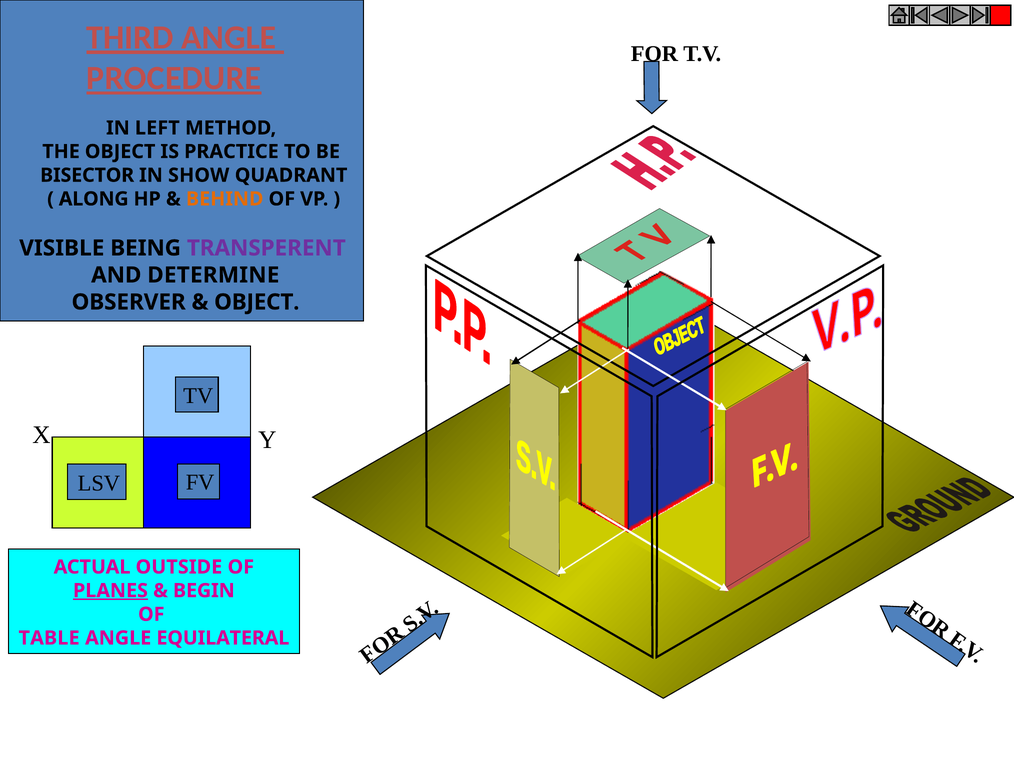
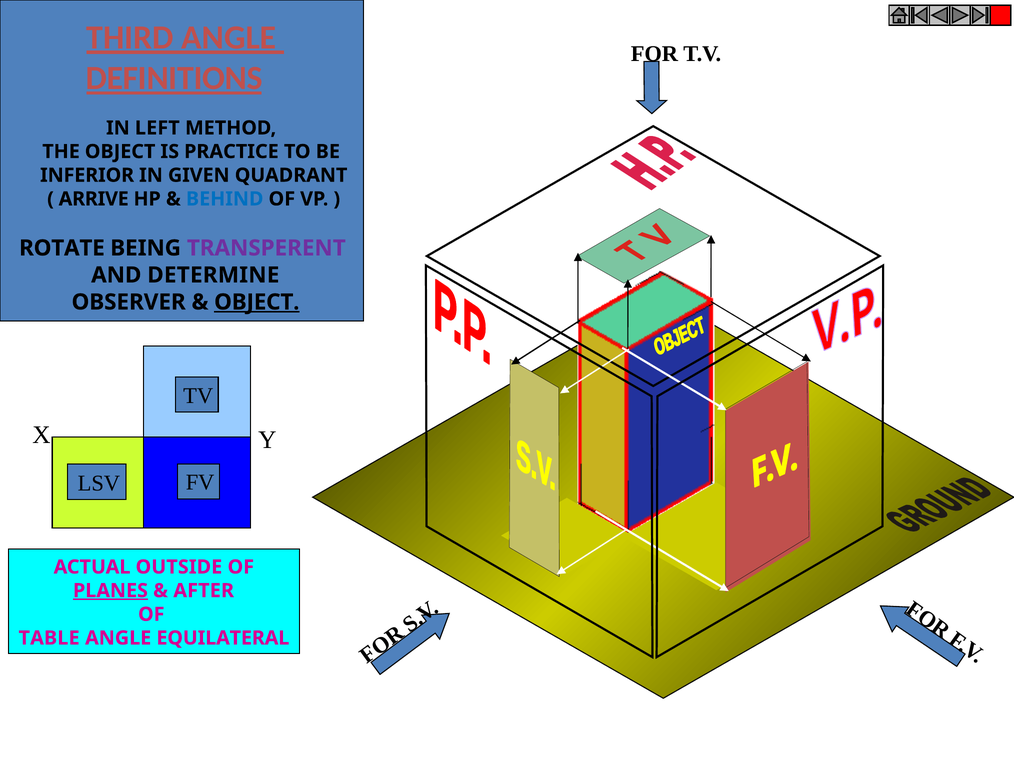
PROCEDURE: PROCEDURE -> DEFINITIONS (174, 78)
BISECTOR: BISECTOR -> INFERIOR (87, 175)
SHOW: SHOW -> GIVEN (199, 175)
ALONG: ALONG -> ARRIVE (94, 199)
BEHIND colour: orange -> blue (225, 199)
VISIBLE: VISIBLE -> ROTATE (62, 248)
OBJECT underline: none -> present (257, 302)
BEGIN: BEGIN -> AFTER (204, 591)
